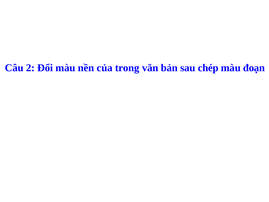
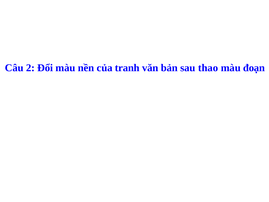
trong: trong -> tranh (127, 68)
chép: chép -> thao (208, 68)
